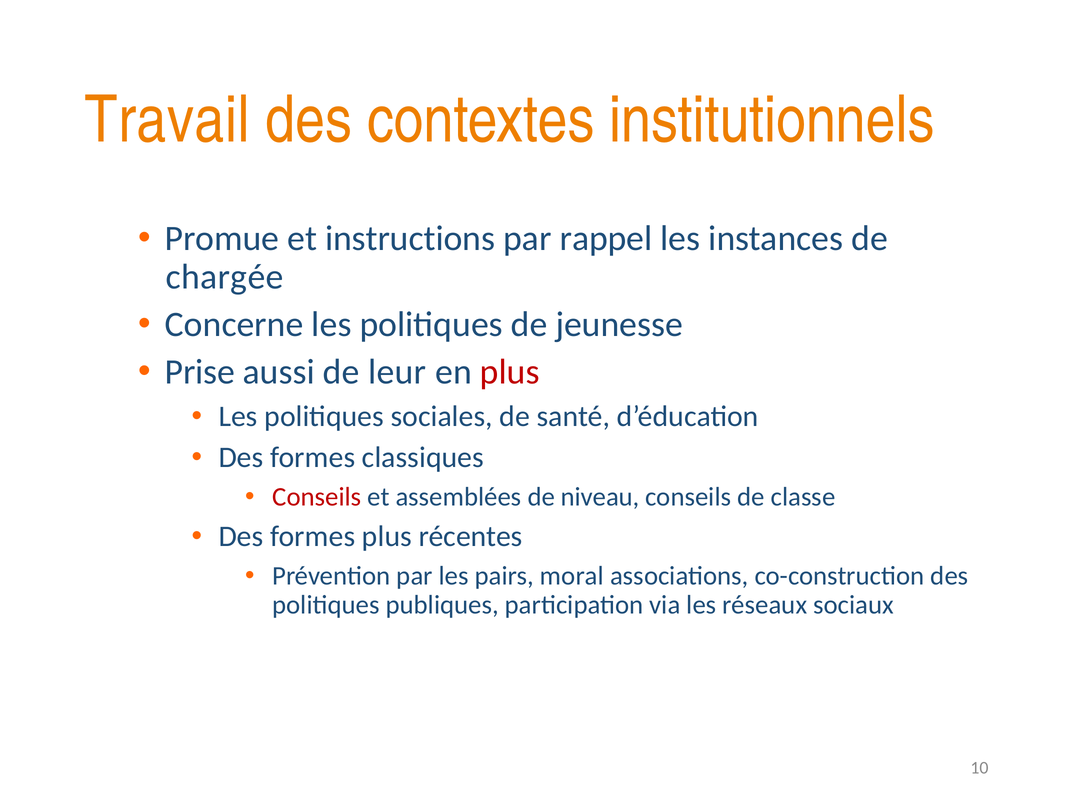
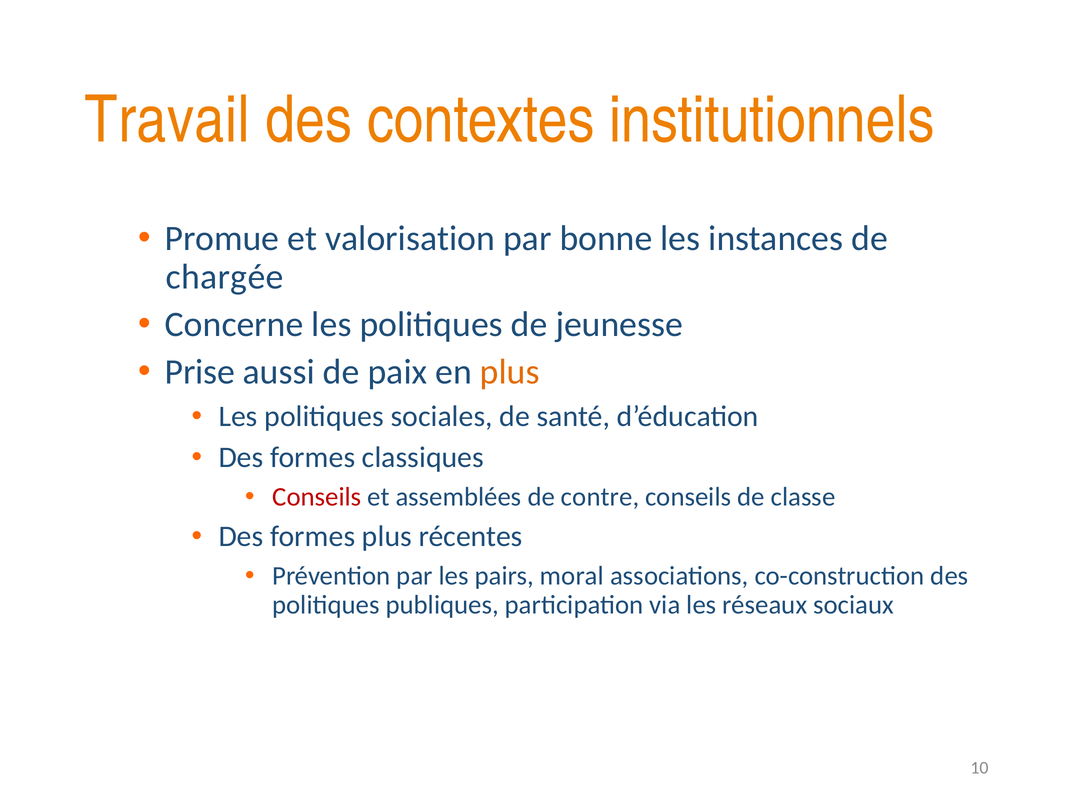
instructions: instructions -> valorisation (410, 239)
rappel: rappel -> bonne (606, 239)
leur: leur -> paix (397, 372)
plus colour: red -> orange (510, 372)
niveau: niveau -> contre (600, 498)
